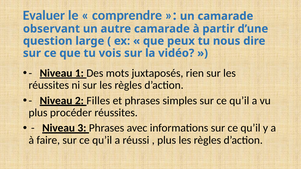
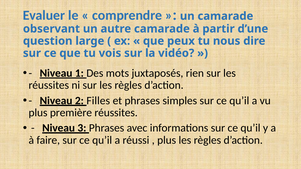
procéder: procéder -> première (71, 113)
